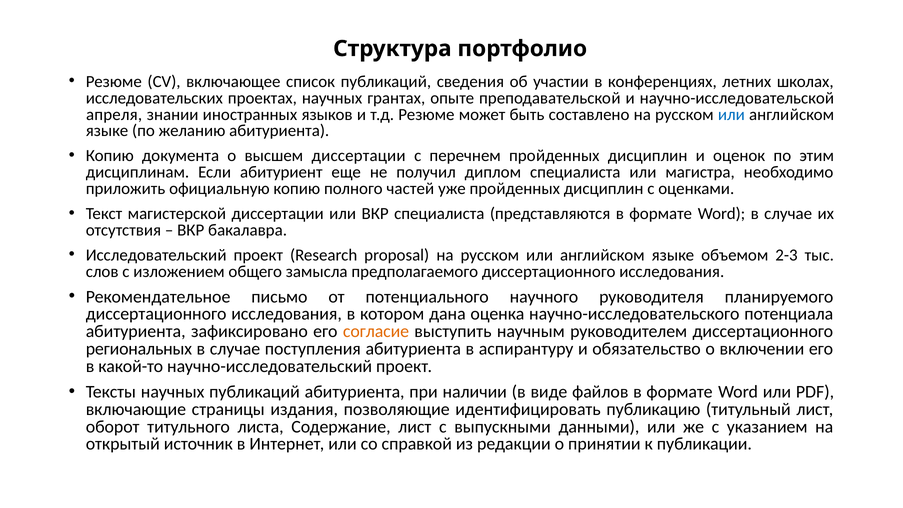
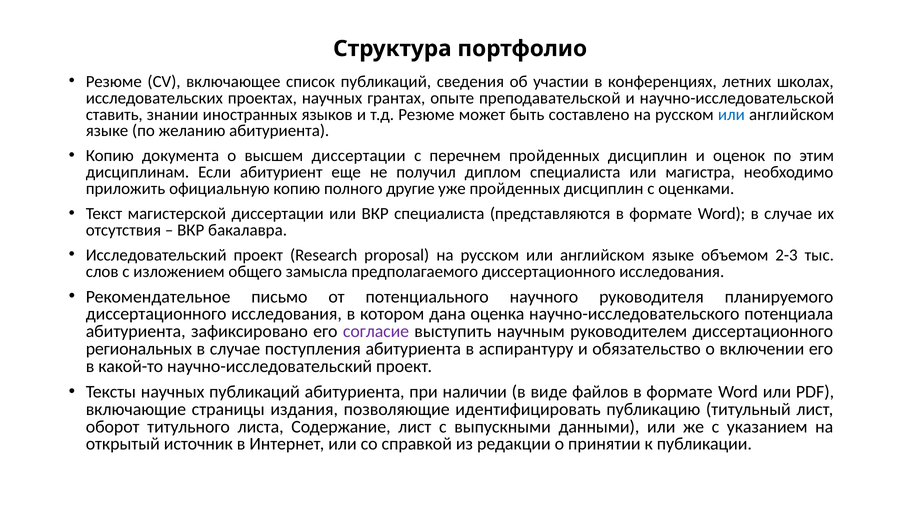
апреля: апреля -> ставить (114, 114)
частей: частей -> другие (410, 189)
согласие colour: orange -> purple (376, 331)
